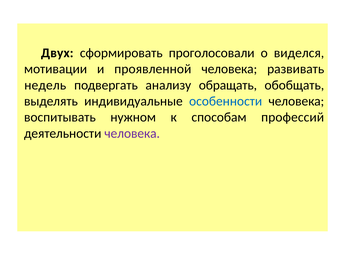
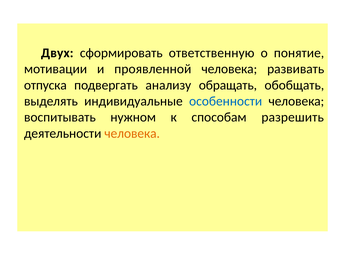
проголосовали: проголосовали -> ответственную (212, 53)
виделся: виделся -> понятие (299, 53)
недель: недель -> отпуска (45, 85)
профессий: профессий -> разрешить (293, 117)
человека colour: purple -> orange (132, 133)
